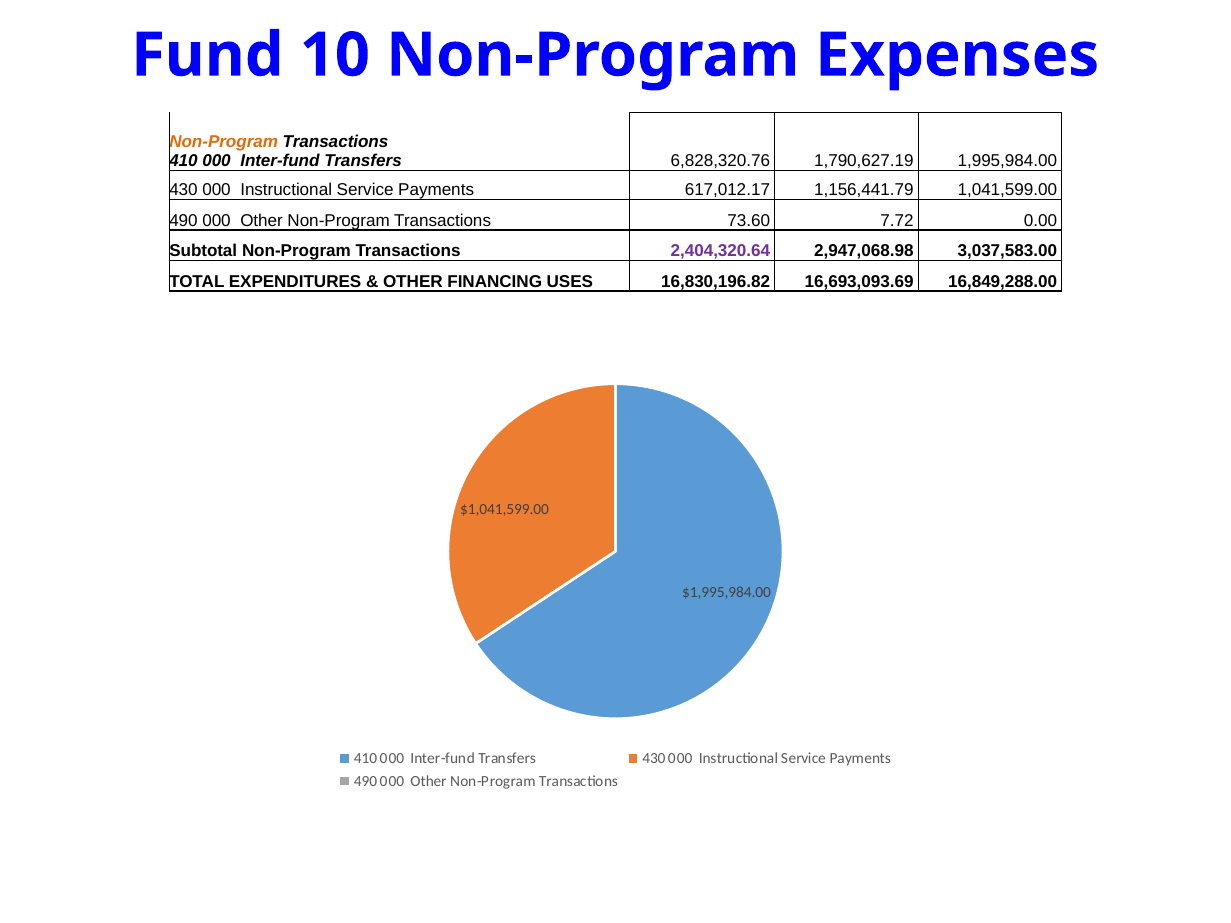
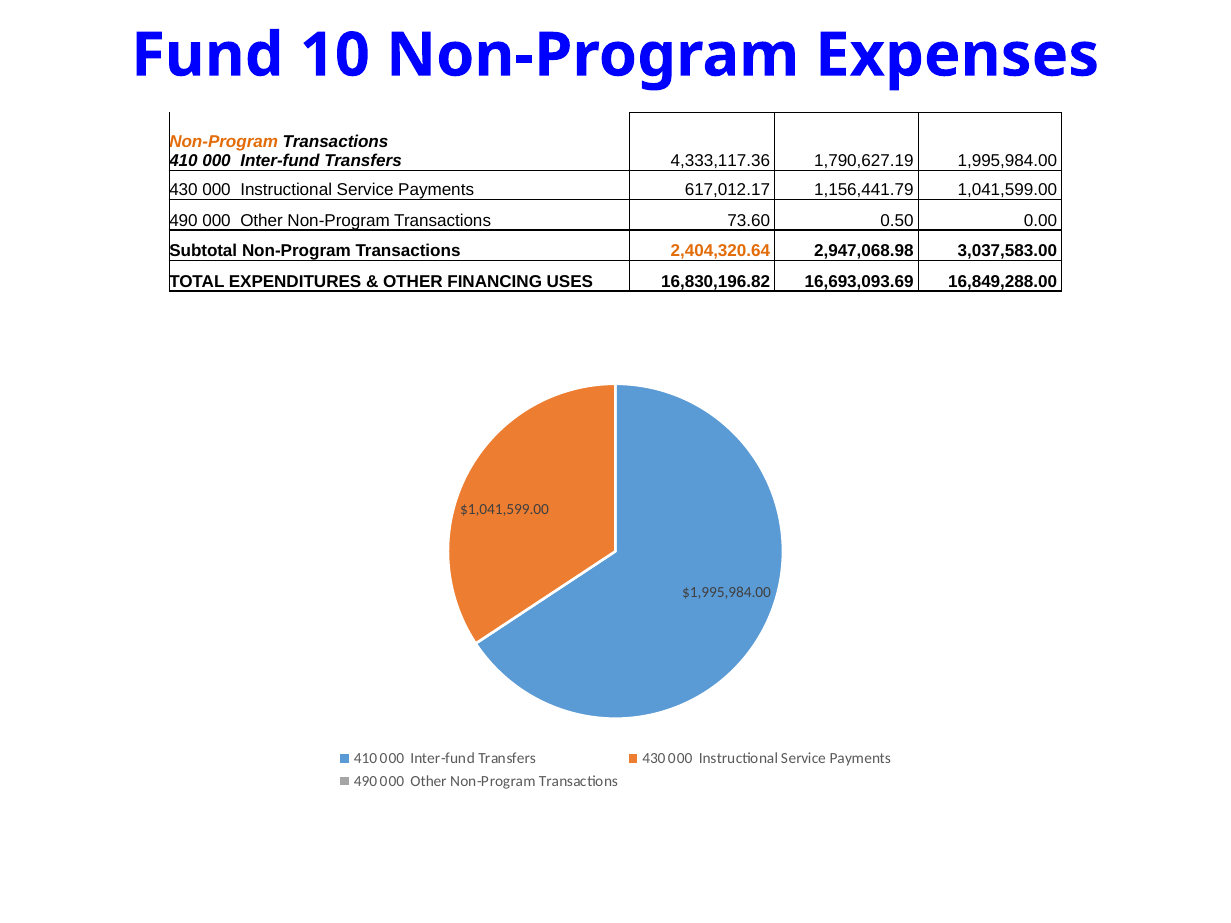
6,828,320.76: 6,828,320.76 -> 4,333,117.36 (720, 161)
7.72: 7.72 -> 0.50 (897, 221)
2,404,320.64 colour: purple -> orange (720, 251)
